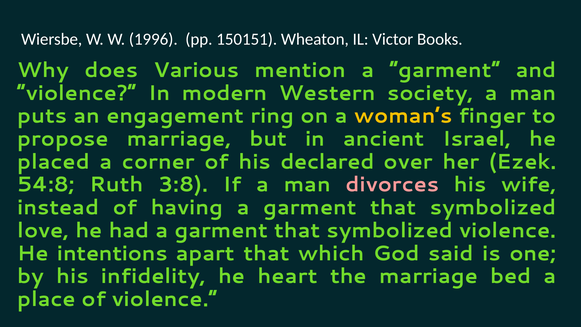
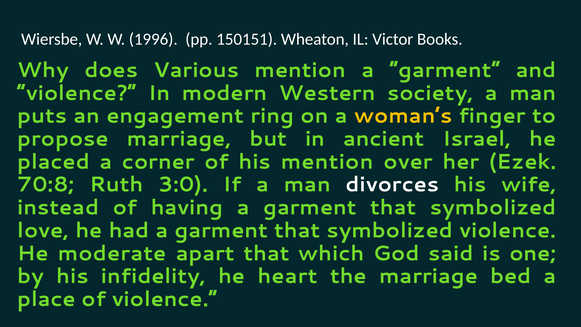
his declared: declared -> mention (327, 162)
54:8: 54:8 -> 70:8 (46, 185)
3:8: 3:8 -> 3:0 (183, 185)
divorces colour: pink -> white (392, 185)
intentions: intentions -> moderate (112, 253)
